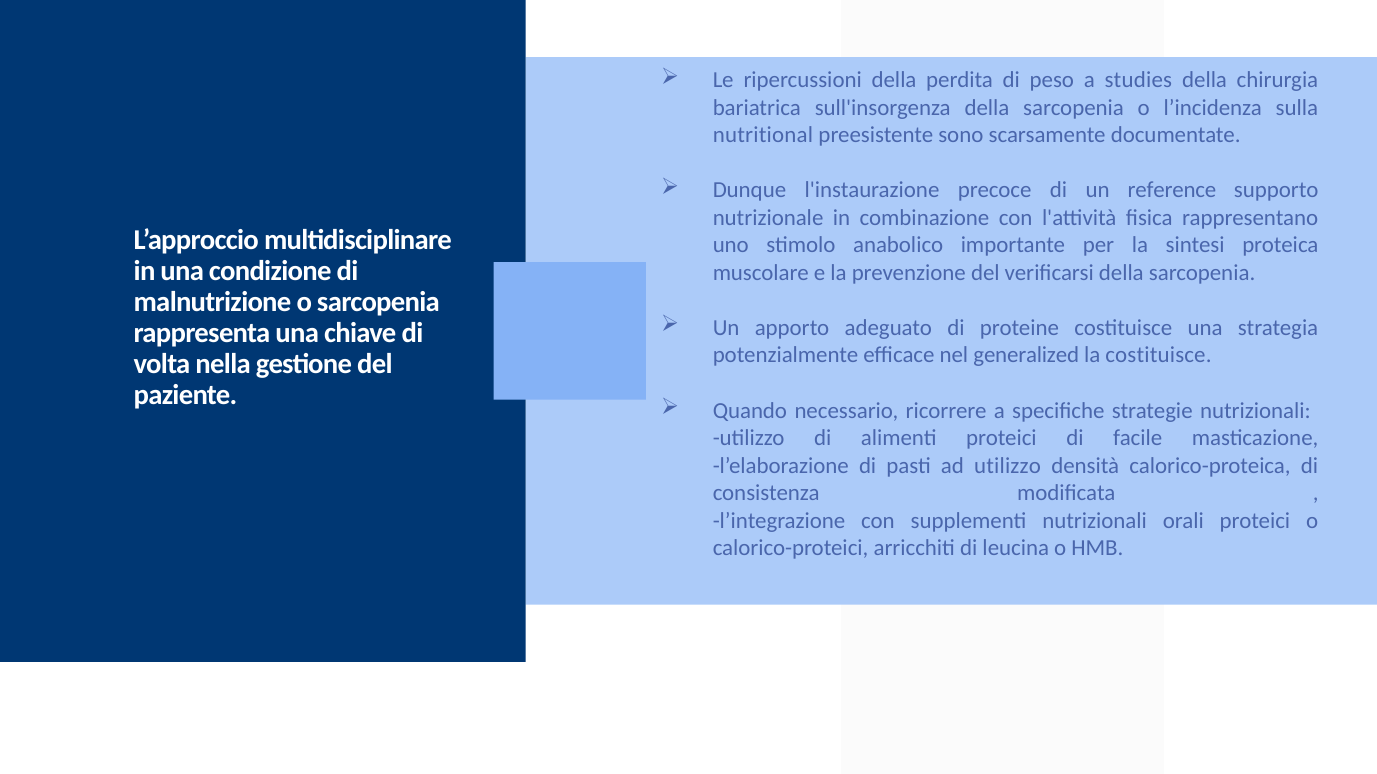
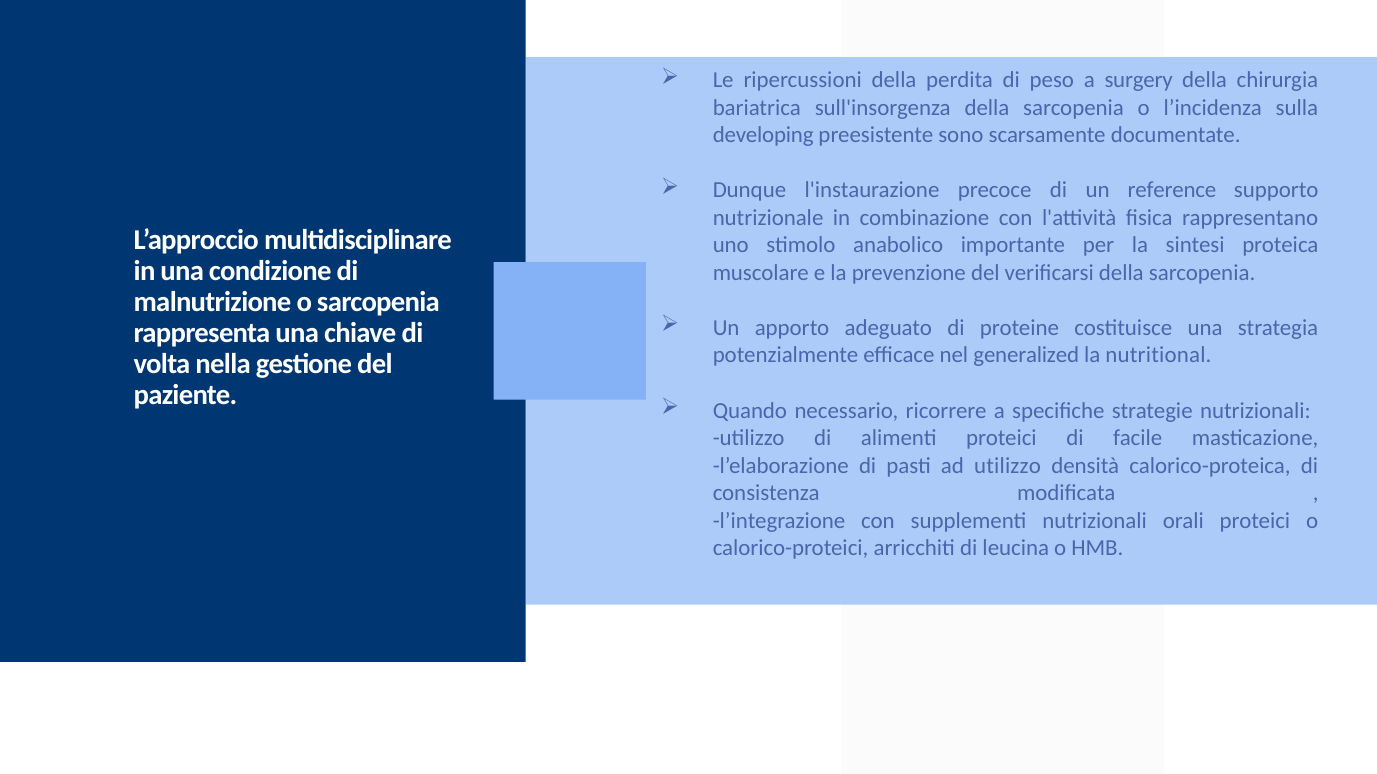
studies: studies -> surgery (1139, 80)
nutritional: nutritional -> developing (763, 135)
la costituisce: costituisce -> nutritional (1158, 356)
